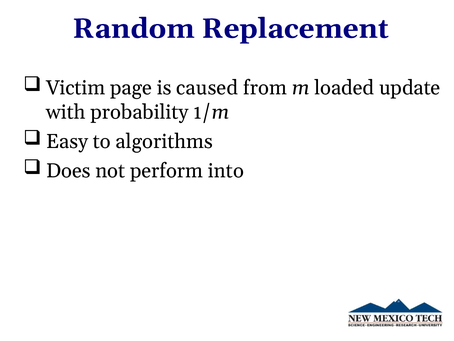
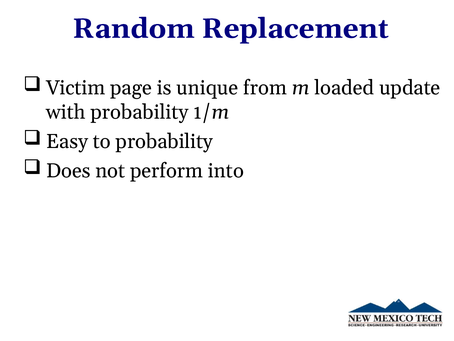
caused: caused -> unique (207, 88)
to algorithms: algorithms -> probability (164, 141)
